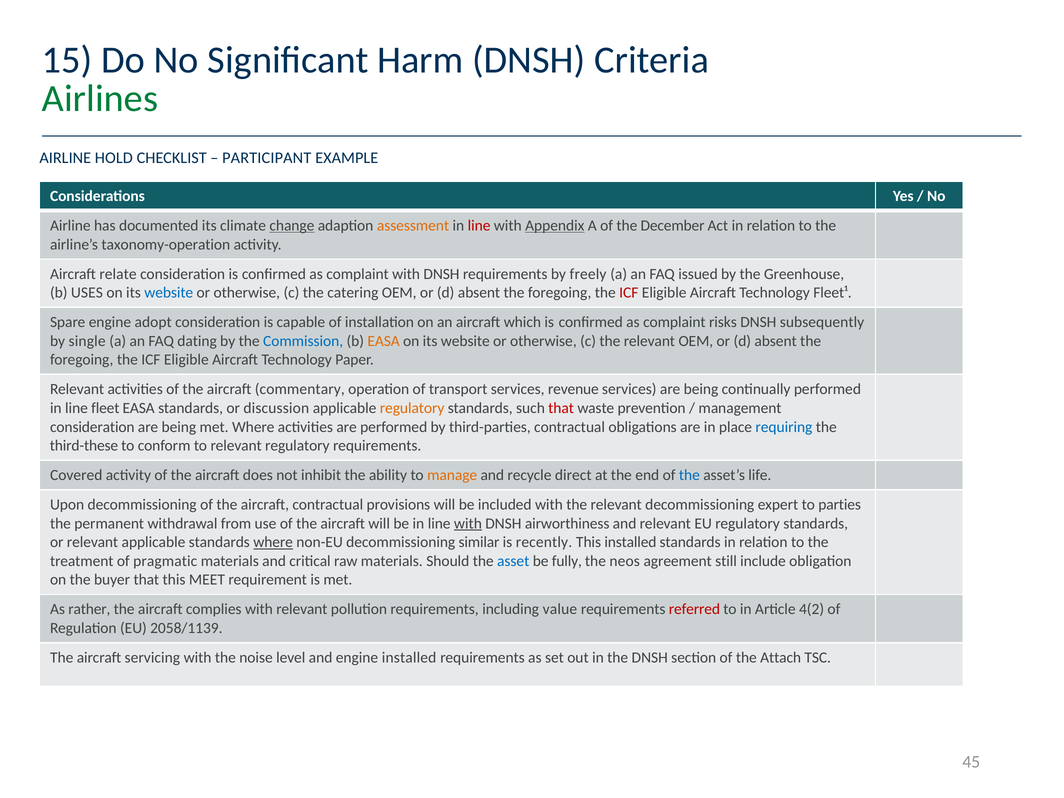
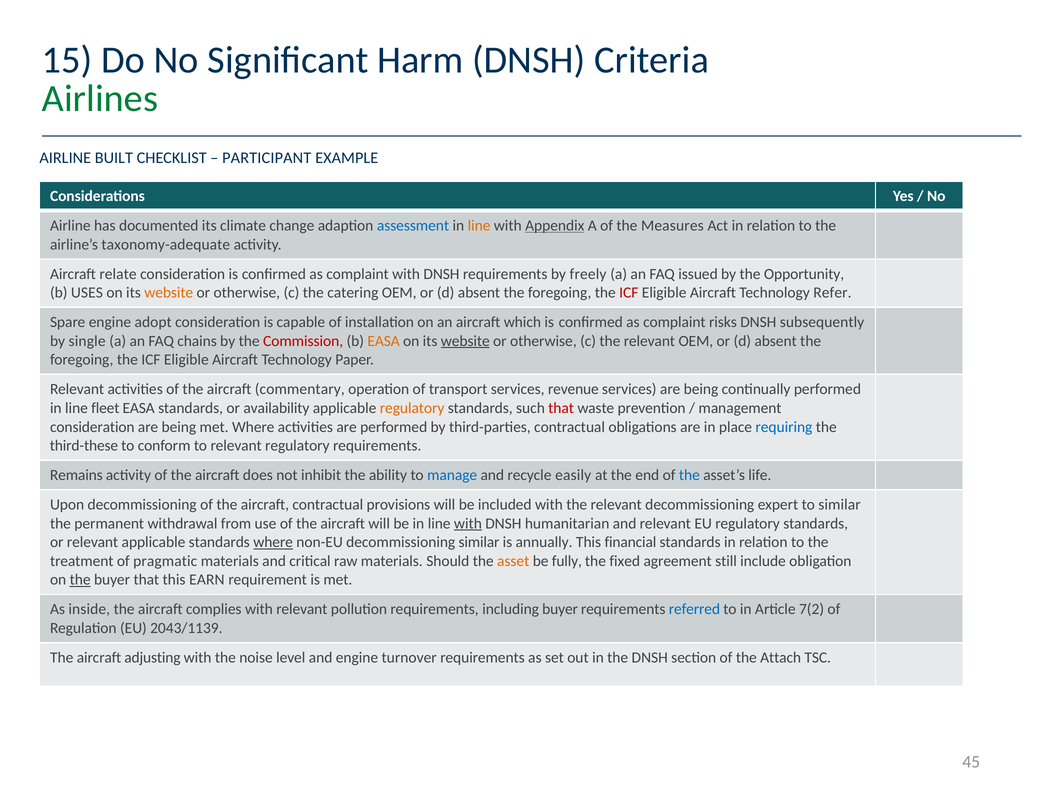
HOLD: HOLD -> BUILT (114, 158)
change underline: present -> none (292, 226)
assessment colour: orange -> blue (413, 226)
line colour: red -> orange (479, 226)
December: December -> Measures (672, 226)
taxonomy-operation: taxonomy-operation -> taxonomy-adequate (166, 244)
Greenhouse: Greenhouse -> Opportunity (804, 274)
website colour: blue -> orange (169, 293)
Fleet¹: Fleet¹ -> Refer (832, 293)
dating: dating -> chains (197, 341)
Commission colour: blue -> red (303, 341)
website underline: none -> present (465, 341)
discussion: discussion -> availability (276, 408)
Covered: Covered -> Remains (76, 475)
manage colour: orange -> blue (452, 475)
direct: direct -> easily (573, 475)
to parties: parties -> similar (840, 505)
airworthiness: airworthiness -> humanitarian (567, 523)
recently: recently -> annually (544, 542)
This installed: installed -> financial (630, 542)
asset colour: blue -> orange (513, 561)
neos: neos -> fixed (625, 561)
the underline: none -> present (80, 580)
MEET: MEET -> EARN (207, 580)
rather: rather -> inside (89, 609)
including value: value -> buyer (560, 609)
referred colour: red -> blue (694, 609)
4(2: 4(2 -> 7(2 (812, 609)
2058/1139: 2058/1139 -> 2043/1139 (186, 628)
servicing: servicing -> adjusting (152, 658)
engine installed: installed -> turnover (409, 658)
